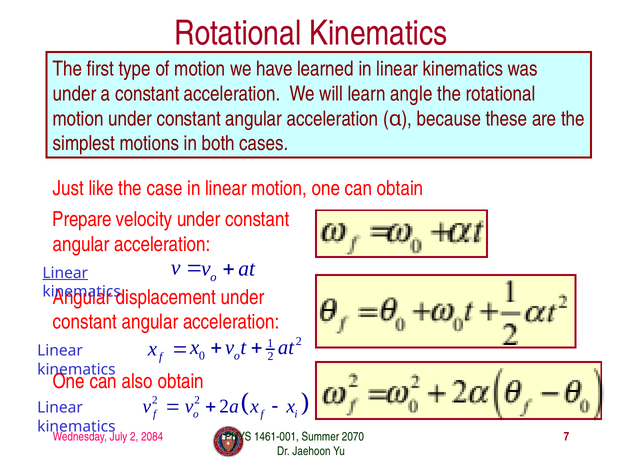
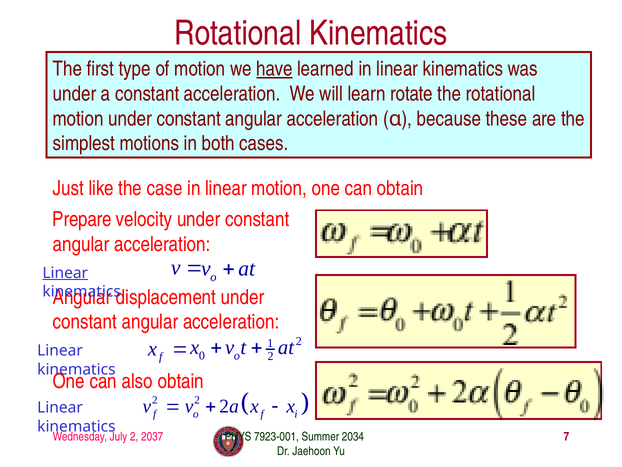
have underline: none -> present (274, 69)
angle: angle -> rotate (412, 94)
2084: 2084 -> 2037 (152, 436)
1461-001: 1461-001 -> 7923-001 (276, 436)
2070: 2070 -> 2034 (353, 436)
